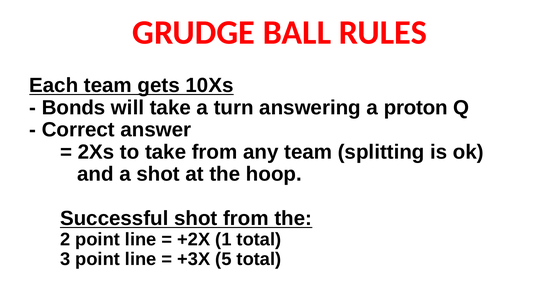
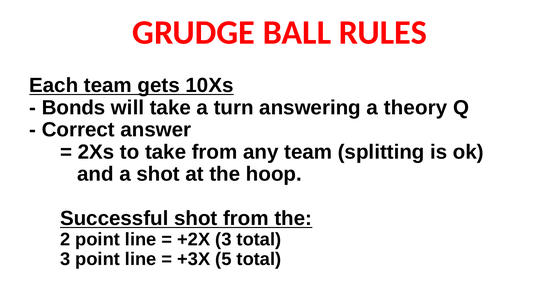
proton: proton -> theory (416, 108)
+2X 1: 1 -> 3 (223, 240)
